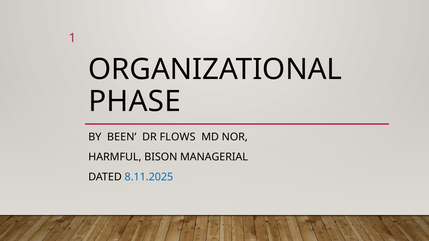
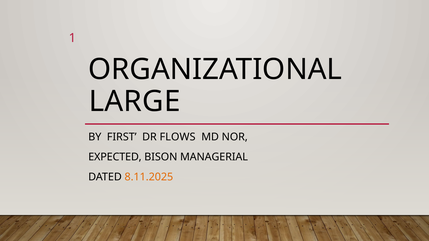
PHASE: PHASE -> LARGE (135, 102)
BEEN: BEEN -> FIRST (122, 137)
HARMFUL: HARMFUL -> EXPECTED (115, 157)
8.11.2025 colour: blue -> orange (149, 177)
